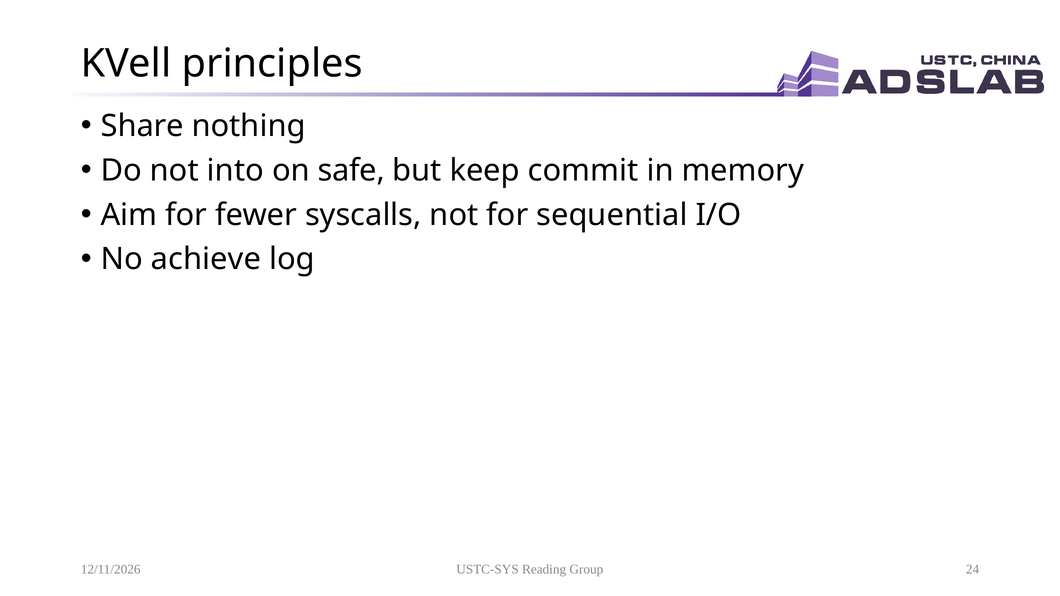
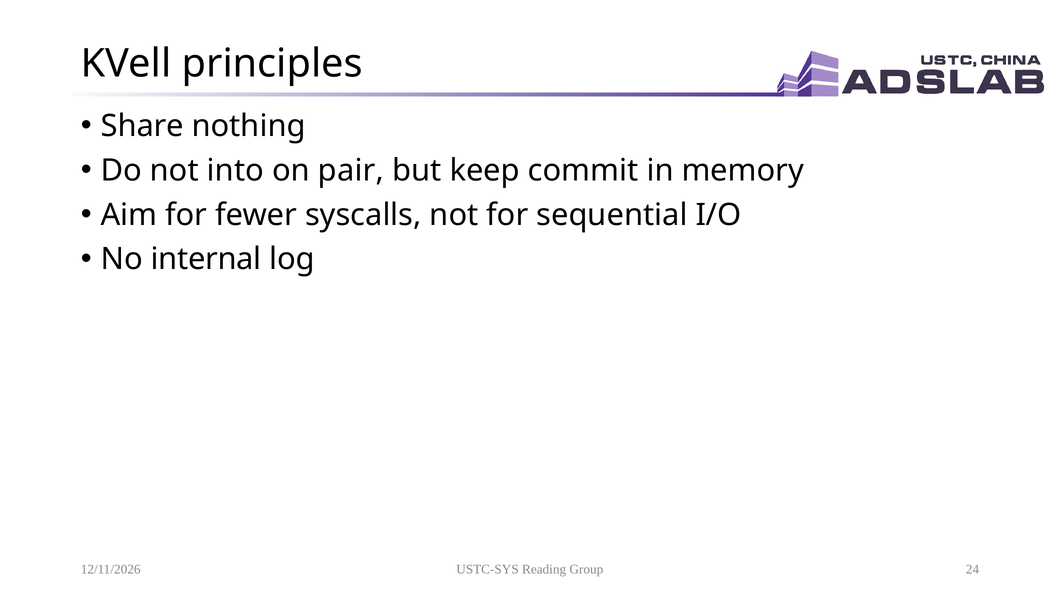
safe: safe -> pair (351, 170)
achieve: achieve -> internal (206, 259)
